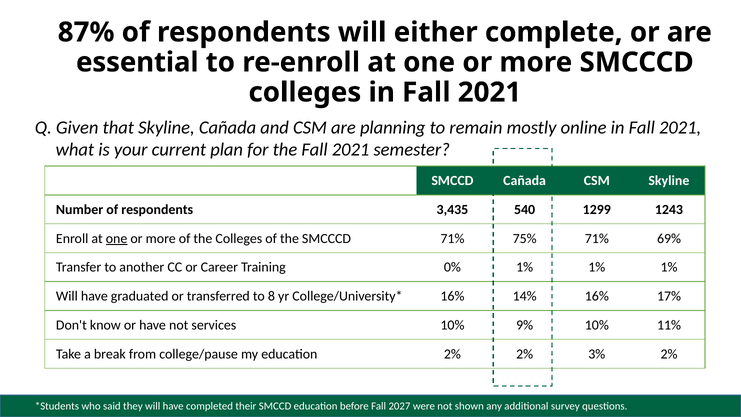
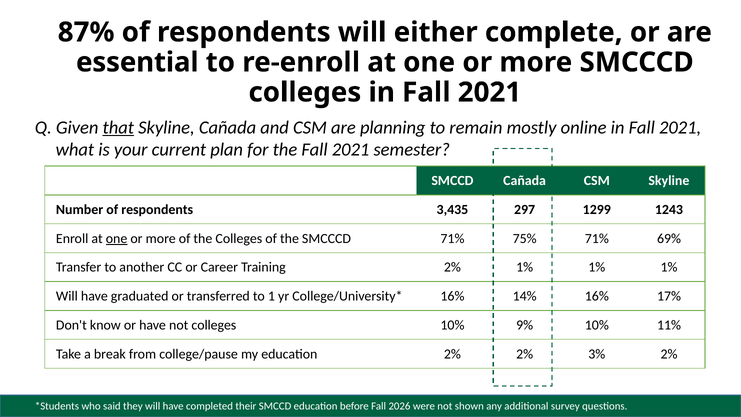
that underline: none -> present (118, 127)
540: 540 -> 297 (525, 209)
Training 0%: 0% -> 2% (452, 267)
8: 8 -> 1 (271, 296)
not services: services -> colleges (214, 325)
2027: 2027 -> 2026 (399, 406)
